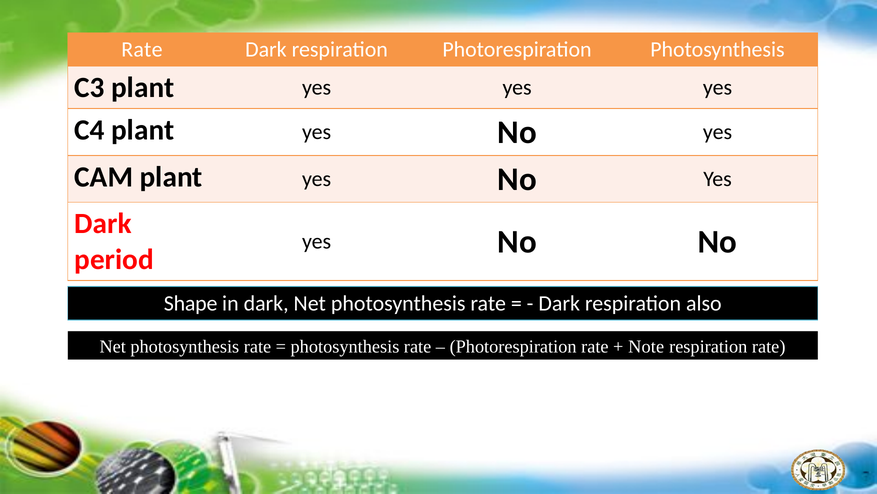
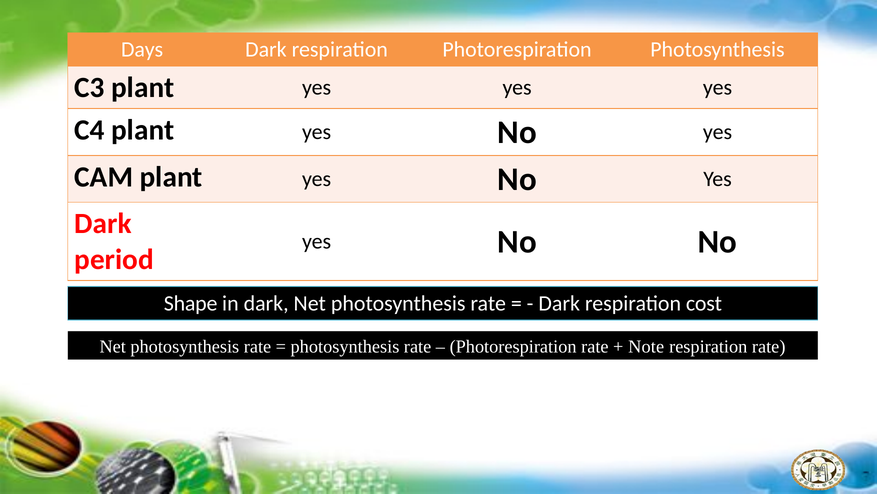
Rate: Rate -> Days (142, 50)
also: also -> cost (704, 303)
